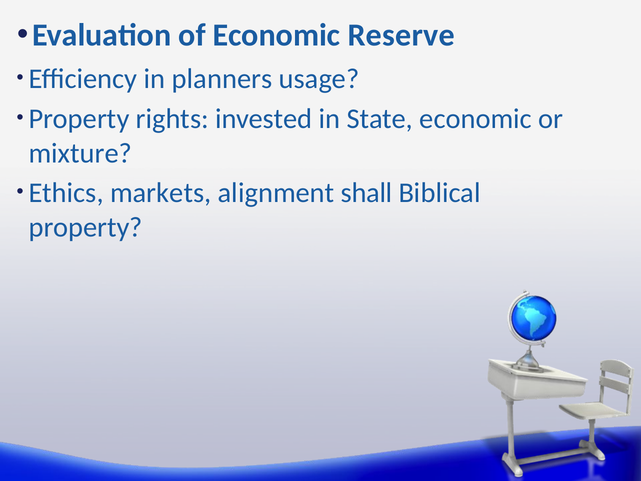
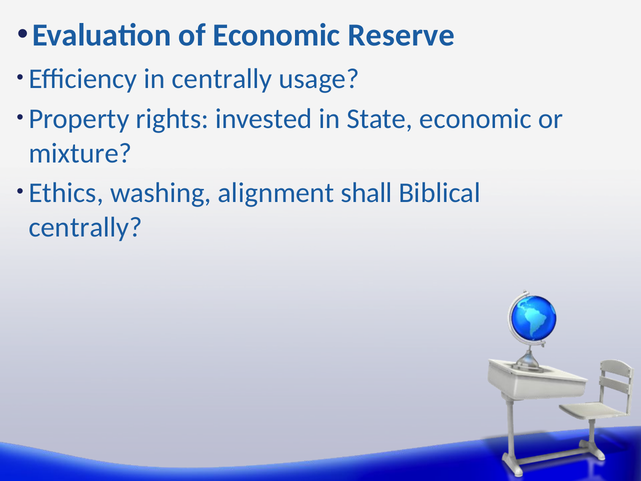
in planners: planners -> centrally (222, 79)
markets: markets -> washing (161, 193)
property: property -> centrally (86, 227)
